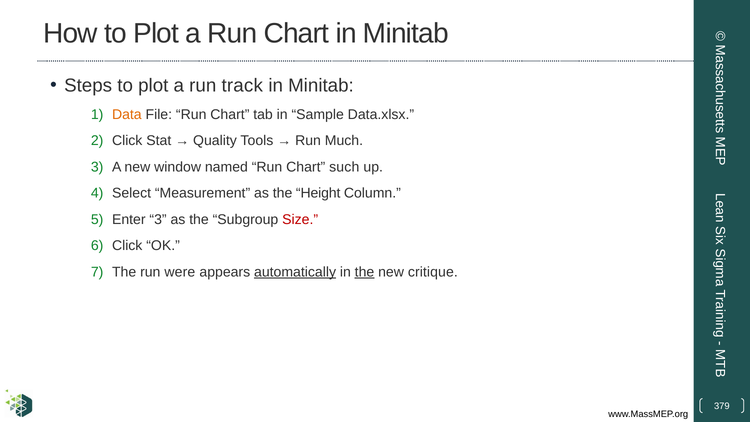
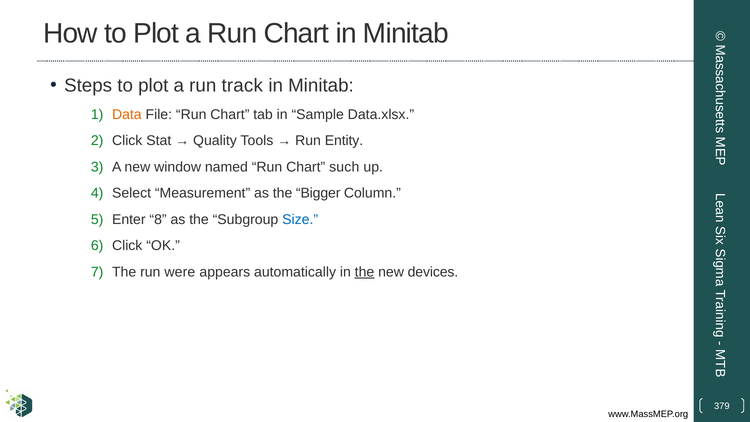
Much: Much -> Entity (344, 141)
Height: Height -> Bigger (318, 193)
Enter 3: 3 -> 8 (158, 219)
Size colour: red -> blue (300, 219)
automatically underline: present -> none (295, 272)
critique: critique -> devices (433, 272)
